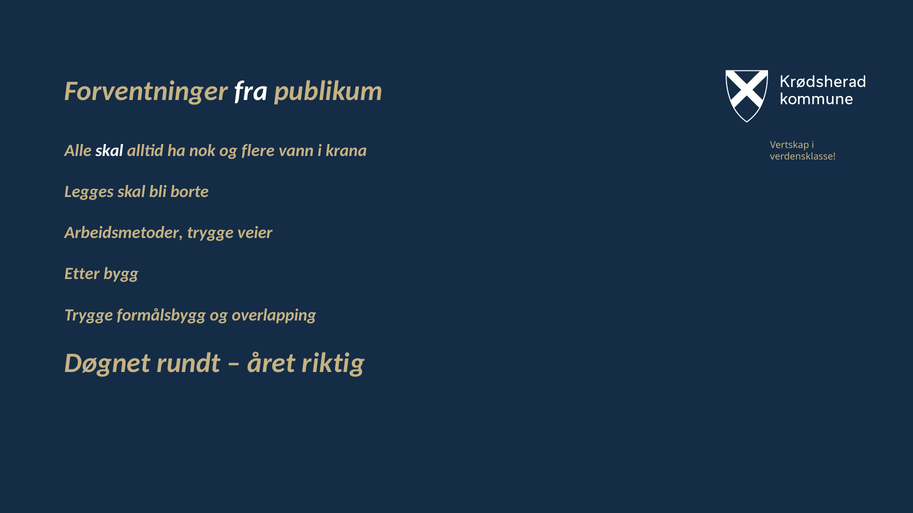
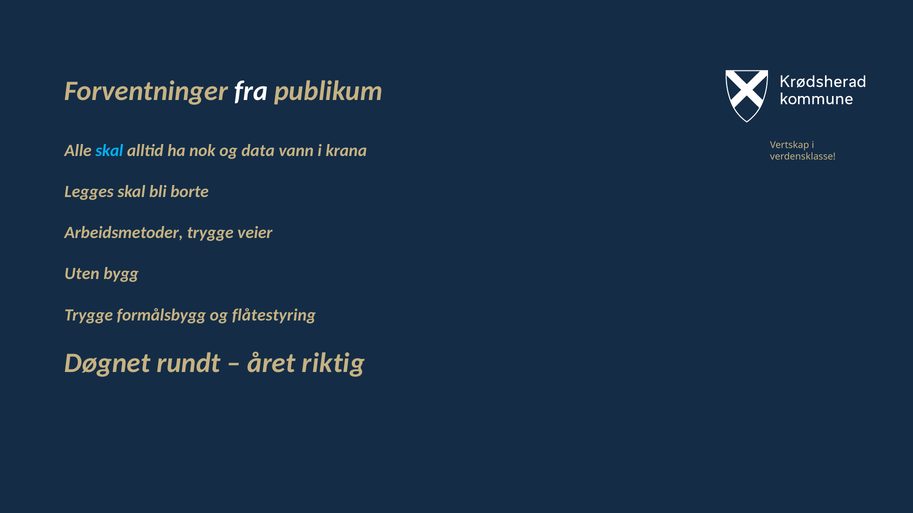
skal colour: white -> light blue (109, 151)
flere: flere -> data (258, 151)
Etter: Etter -> Uten (82, 274)
overlapping: overlapping -> flåtestyring (274, 315)
